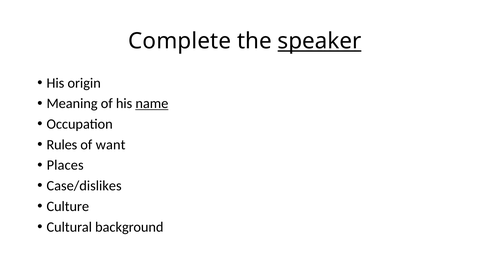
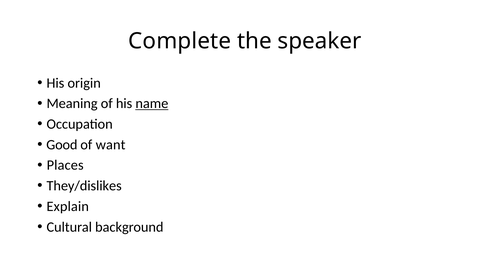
speaker underline: present -> none (320, 41)
Rules: Rules -> Good (62, 144)
Case/dislikes: Case/dislikes -> They/dislikes (84, 186)
Culture: Culture -> Explain (68, 206)
